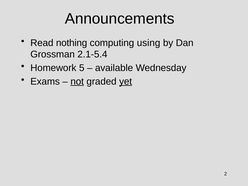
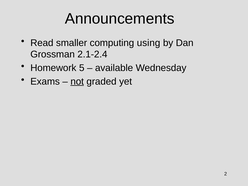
nothing: nothing -> smaller (72, 43)
2.1-5.4: 2.1-5.4 -> 2.1-2.4 (92, 54)
yet underline: present -> none (126, 81)
